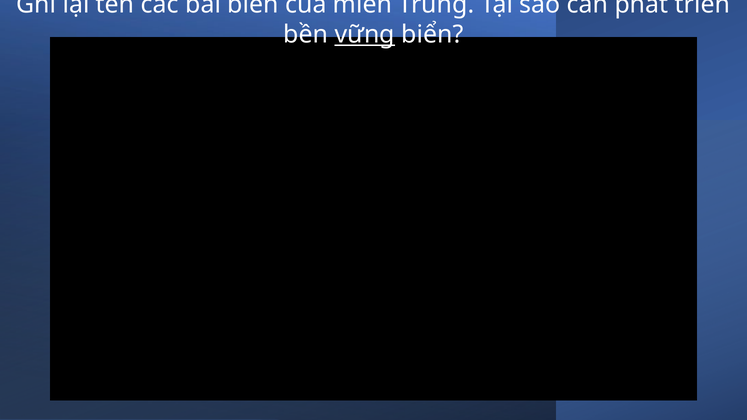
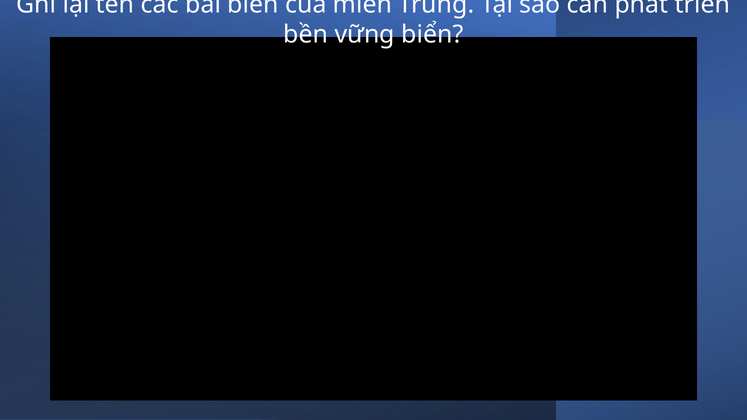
vững underline: present -> none (365, 34)
